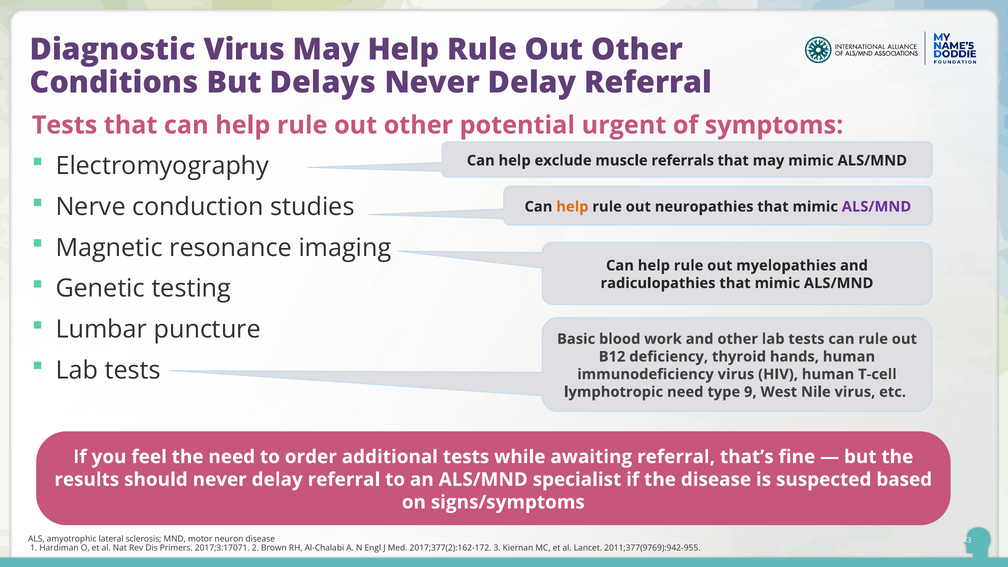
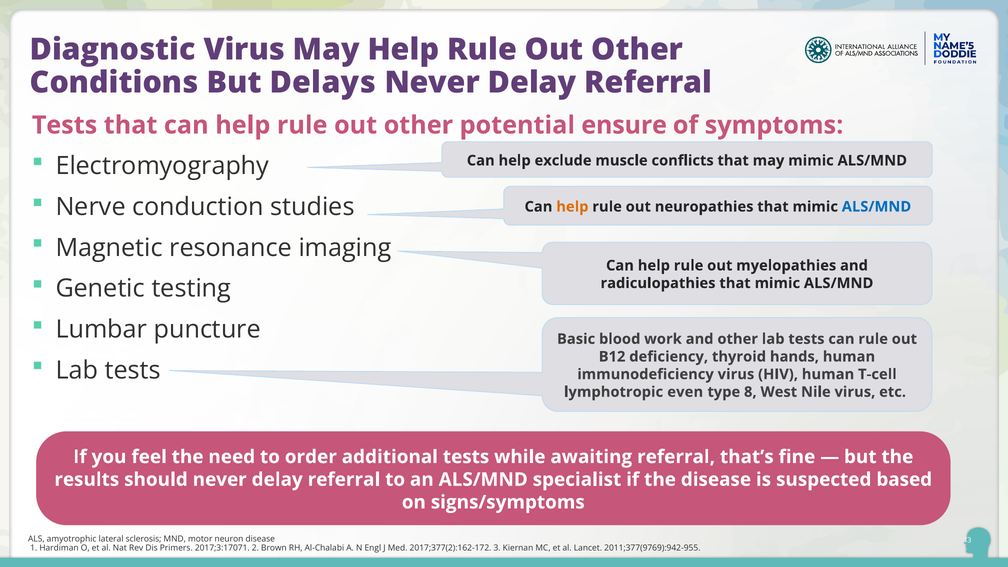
urgent: urgent -> ensure (624, 125)
referrals: referrals -> conflicts (683, 161)
ALS/MND colour: purple -> blue (876, 207)
lymphotropic need: need -> even (685, 392)
9: 9 -> 8 (750, 392)
